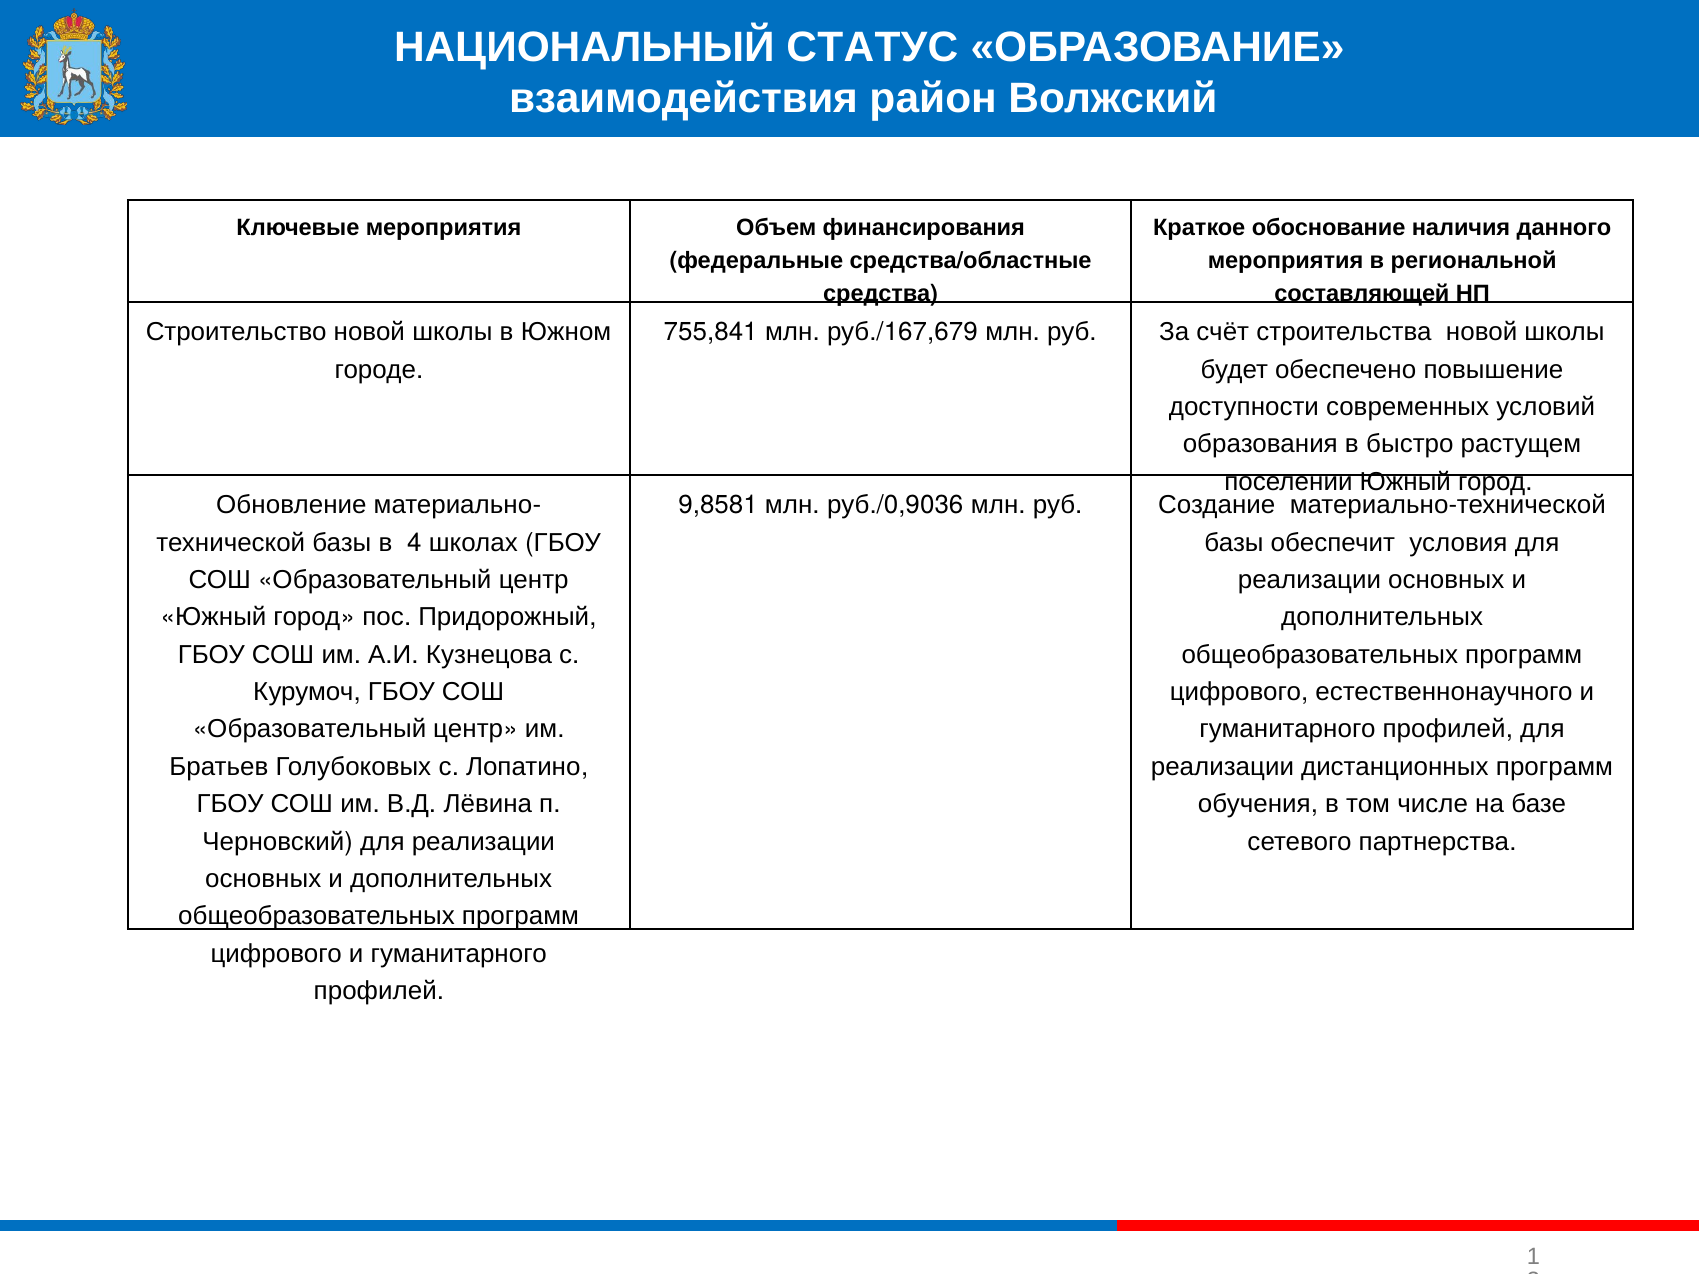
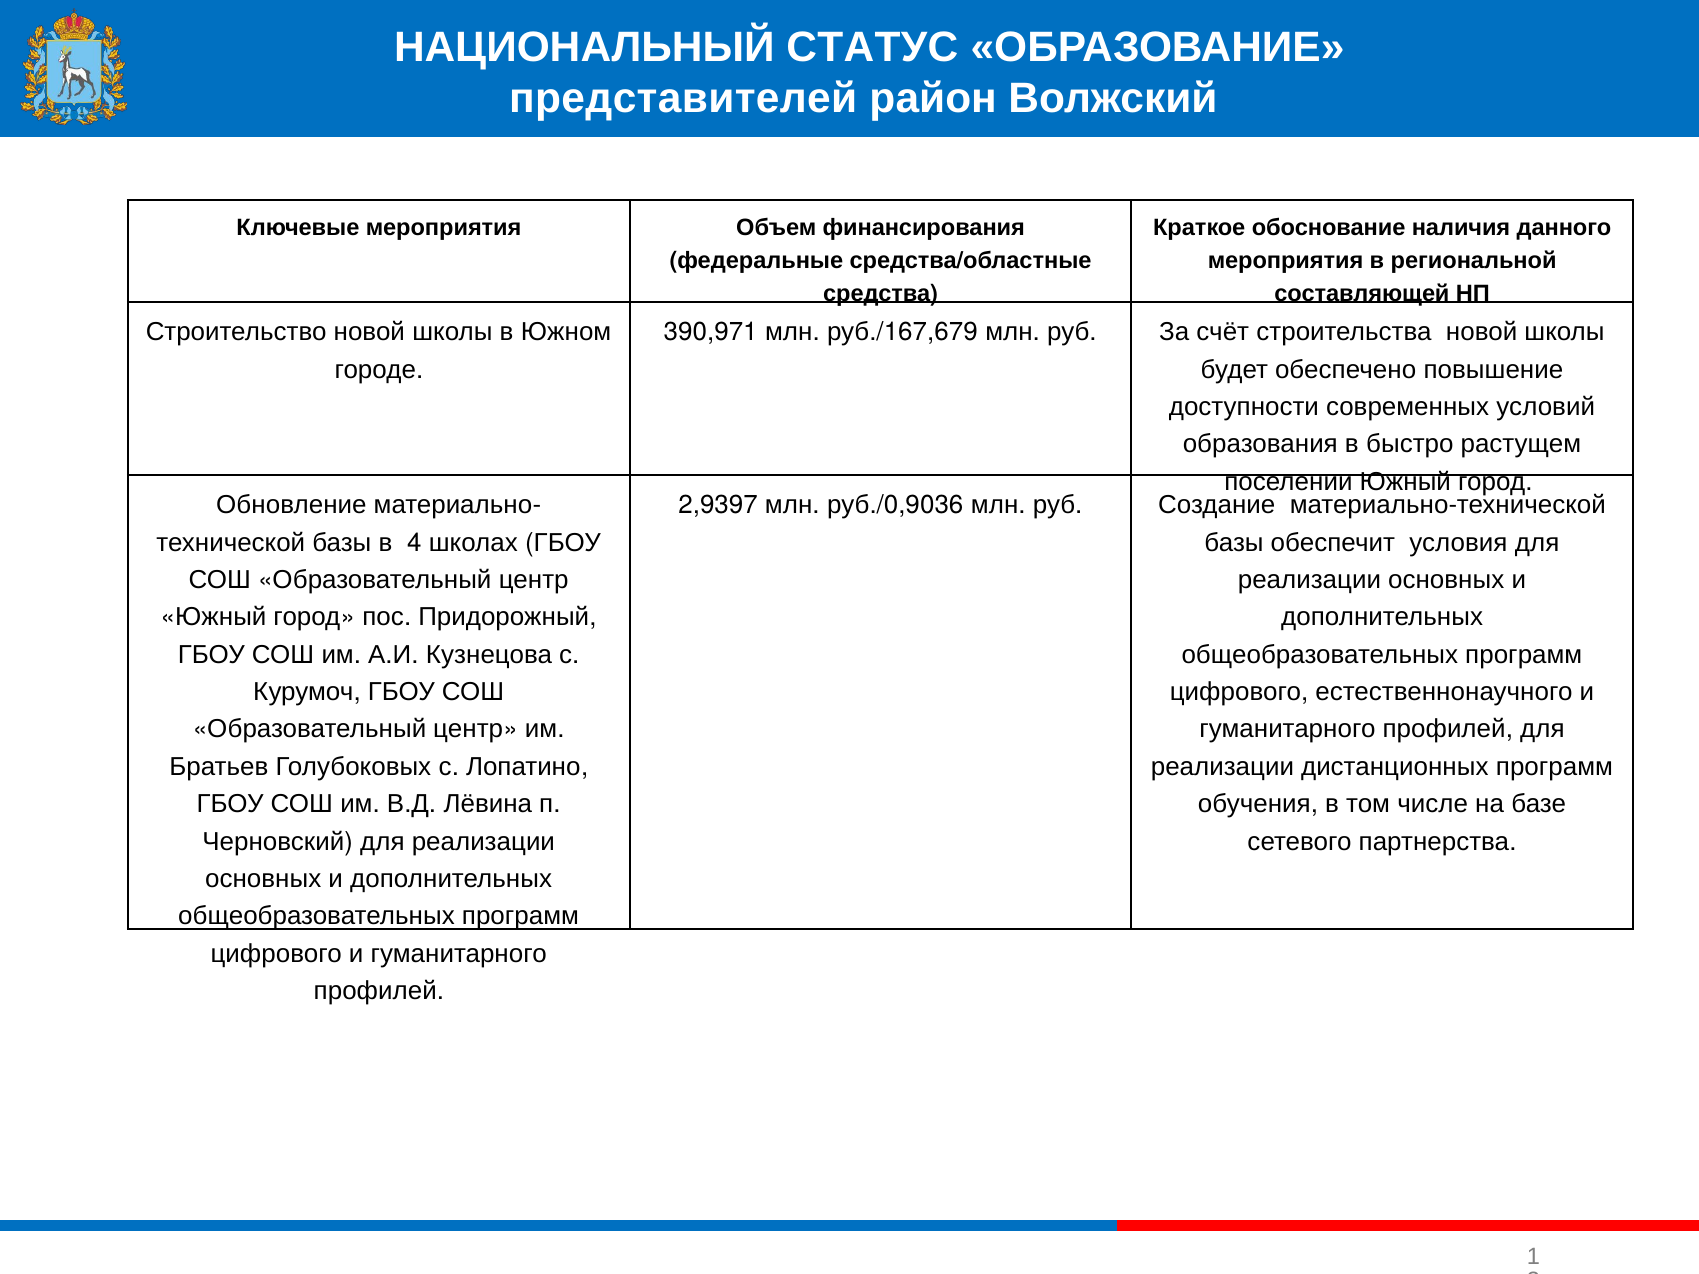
взаимодействия: взаимодействия -> представителей (683, 98)
755,841: 755,841 -> 390,971 (711, 332)
9,8581: 9,8581 -> 2,9397 (718, 505)
